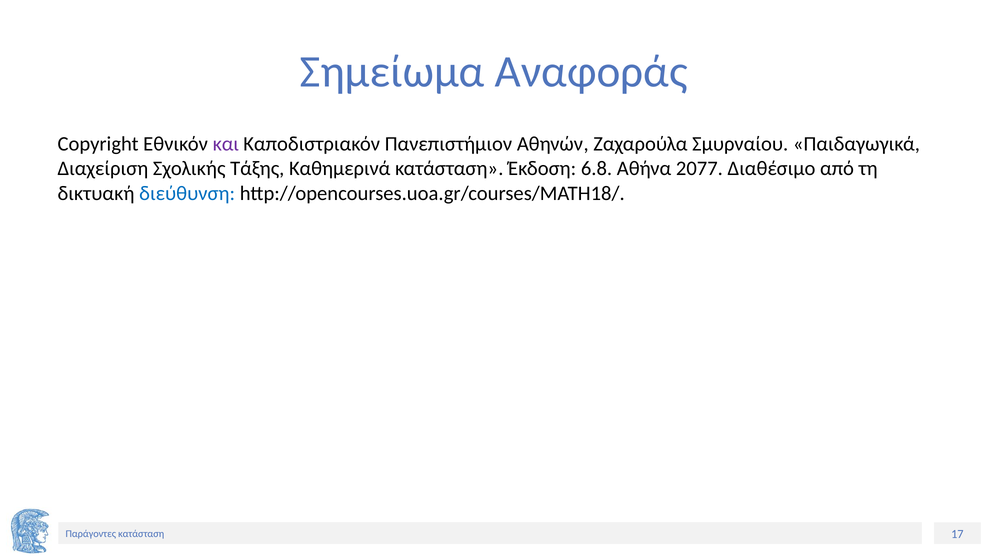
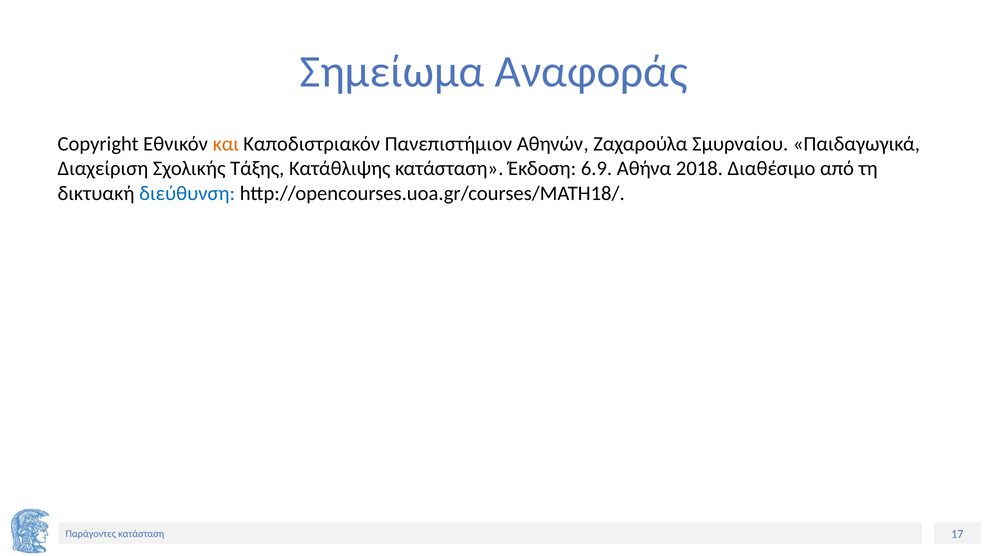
και colour: purple -> orange (226, 144)
Καθημερινά: Καθημερινά -> Κατάθλιψης (340, 168)
6.8: 6.8 -> 6.9 (597, 168)
2077: 2077 -> 2018 (699, 168)
